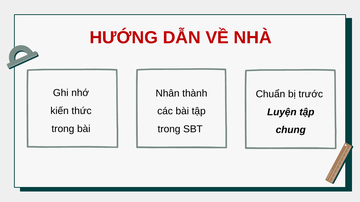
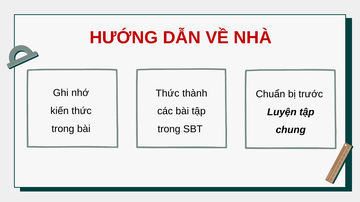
Nhân: Nhân -> Thức (168, 93)
